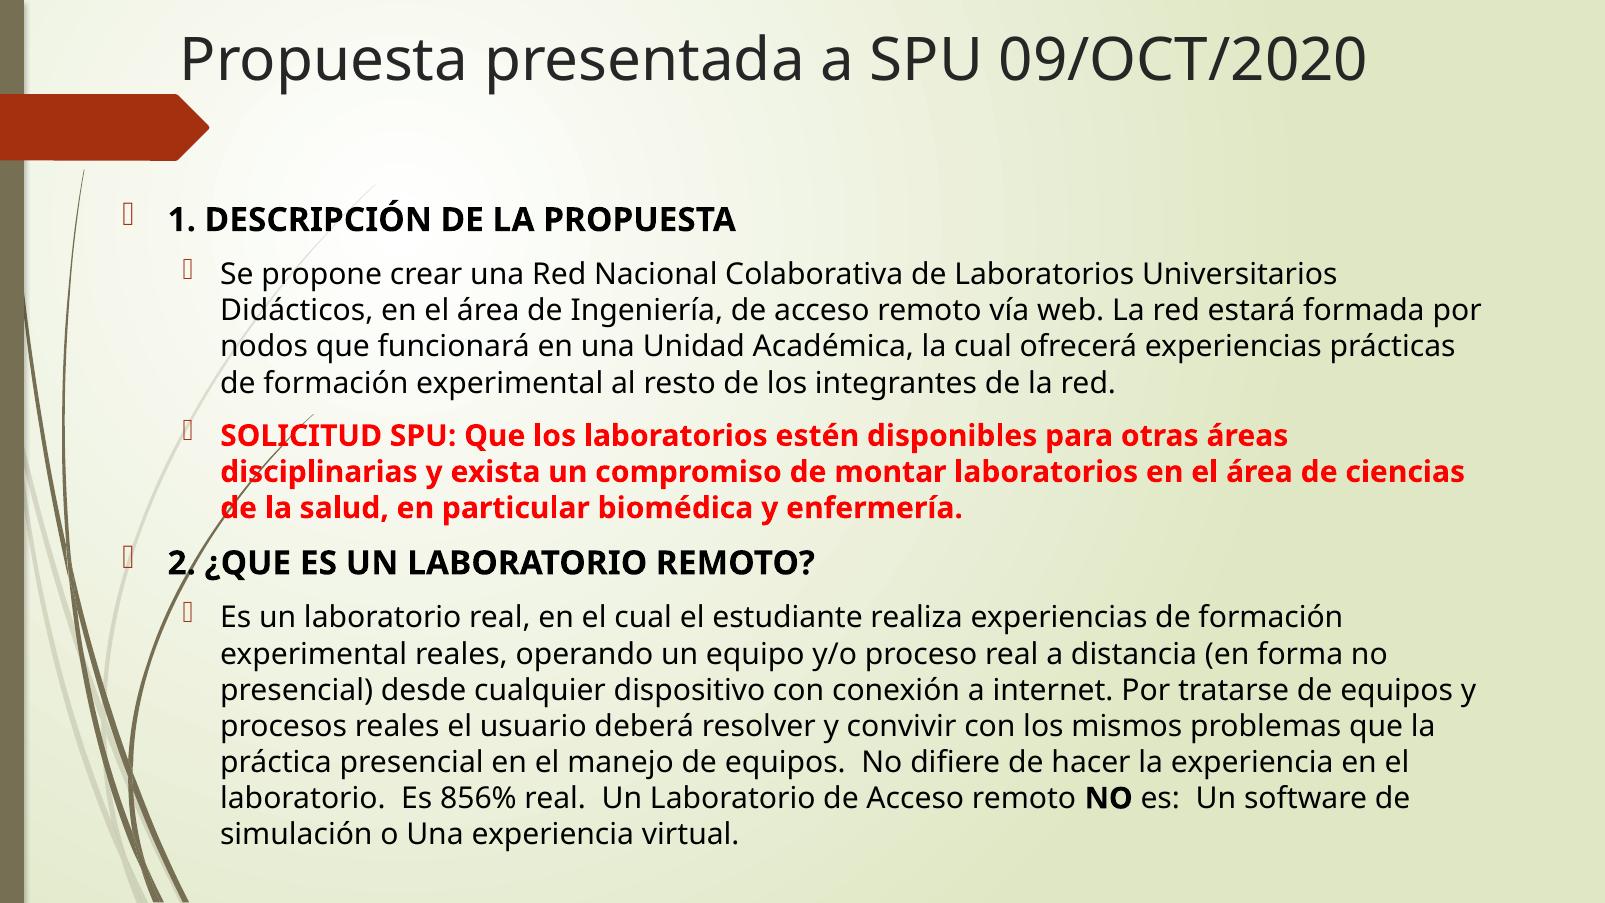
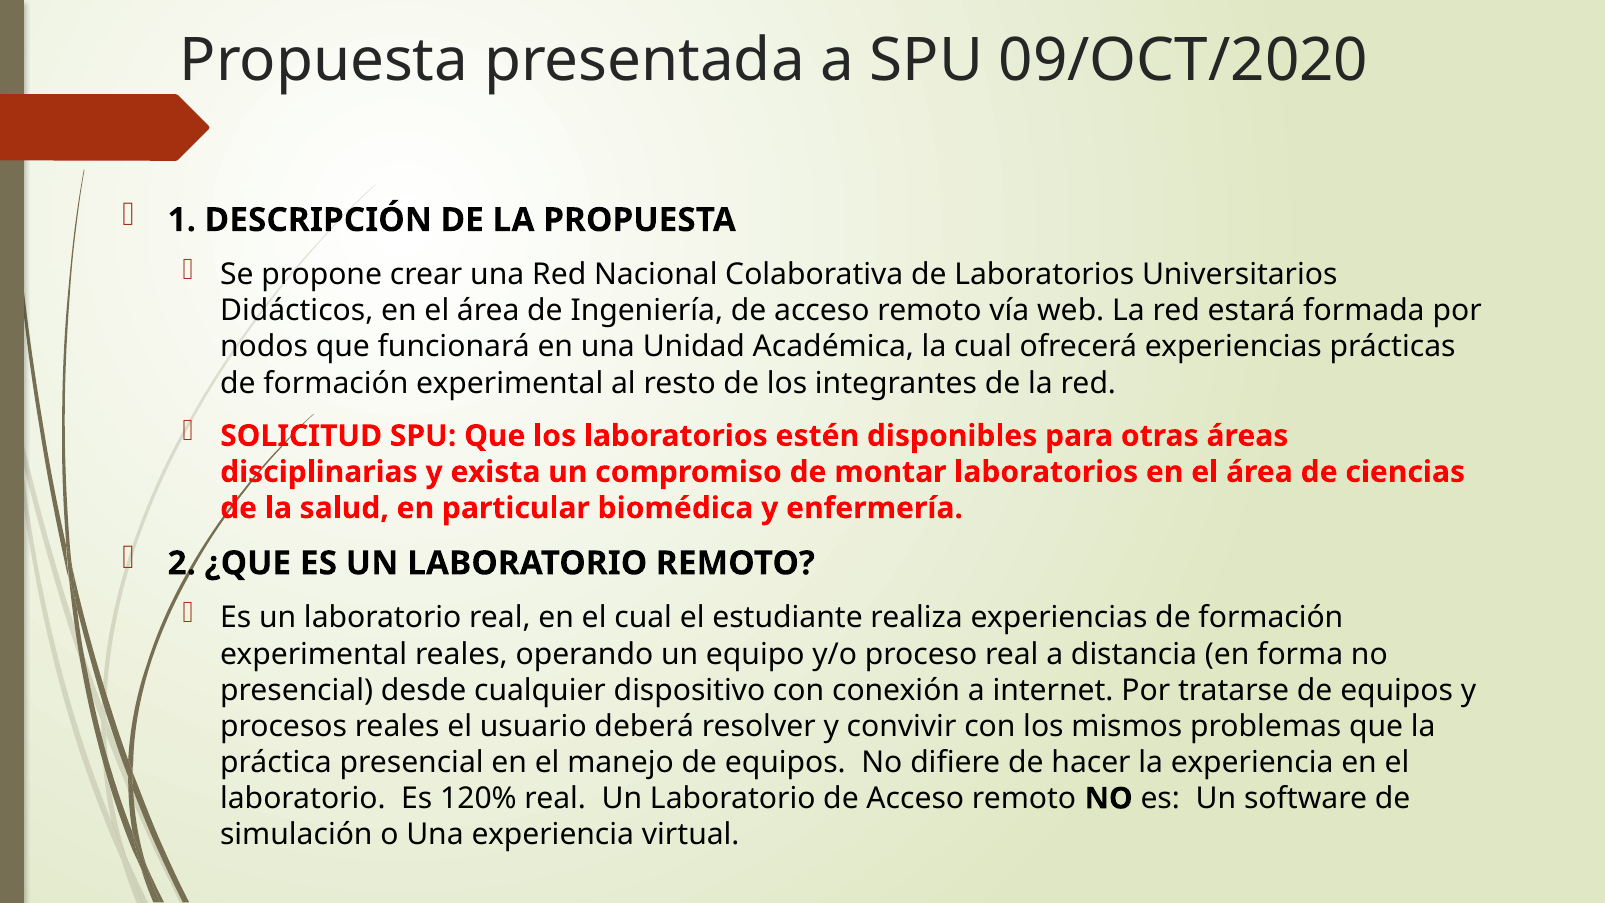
856%: 856% -> 120% (478, 798)
